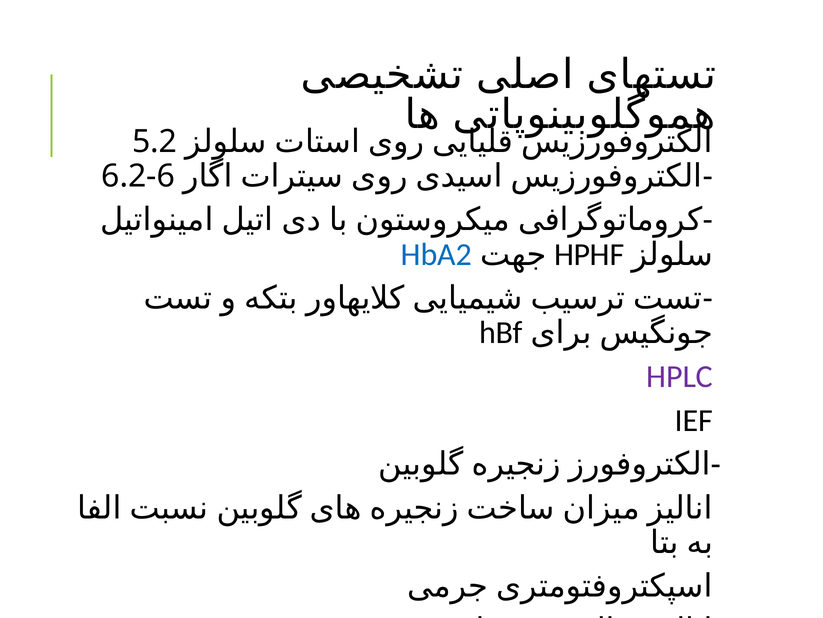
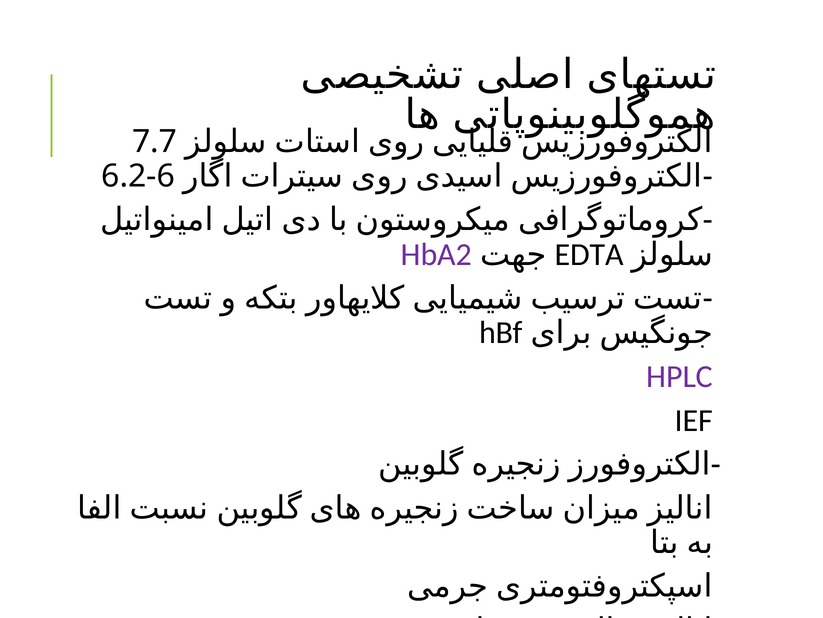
5.2: 5.2 -> 7.7 (155, 141)
HbA2 colour: blue -> purple (436, 254)
HPHF: HPHF -> EDTA (589, 254)
